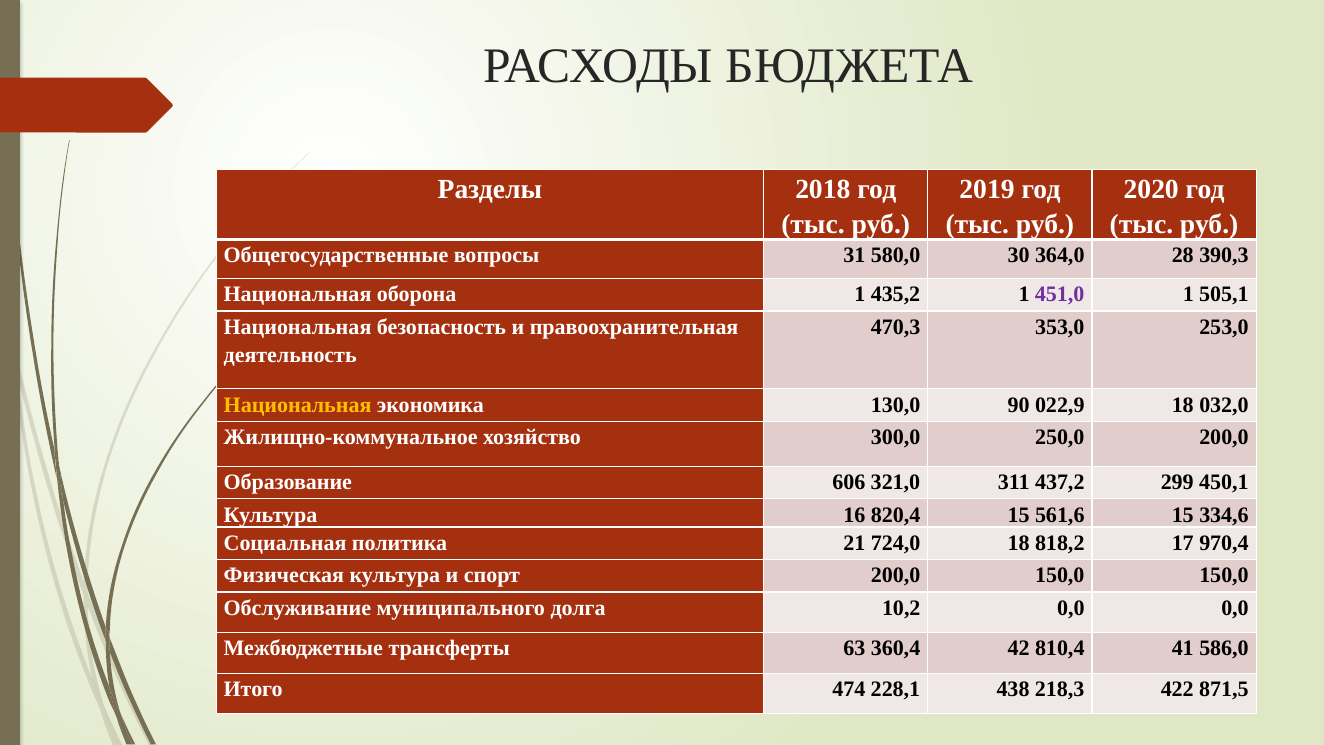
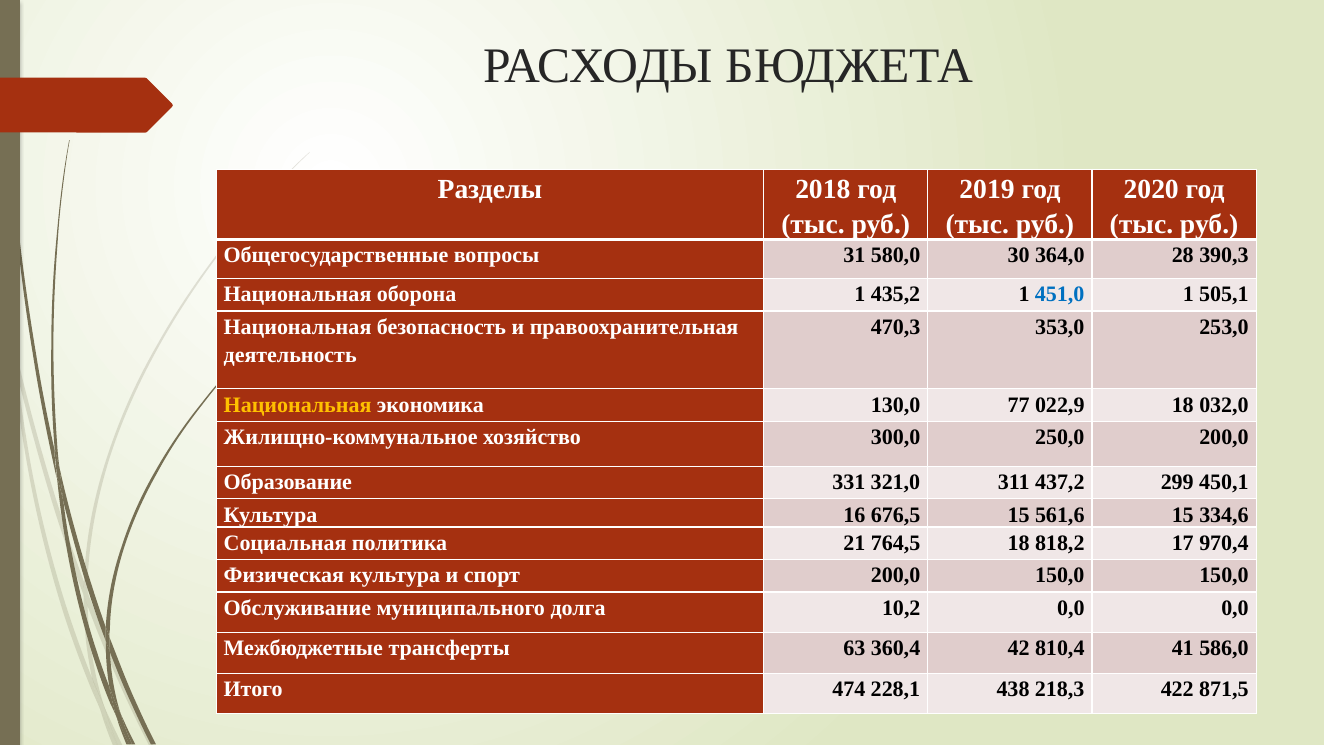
451,0 colour: purple -> blue (1060, 294)
90: 90 -> 77 (1019, 405)
606: 606 -> 331 (849, 482)
820,4: 820,4 -> 676,5 (896, 515)
724,0: 724,0 -> 764,5 (896, 543)
